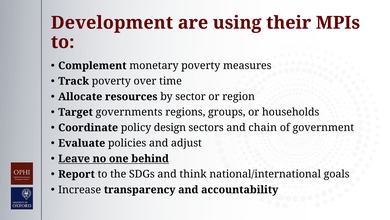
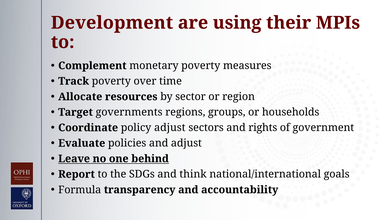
policy design: design -> adjust (170, 127)
chain: chain -> rights (263, 127)
Increase: Increase -> Formula (80, 189)
